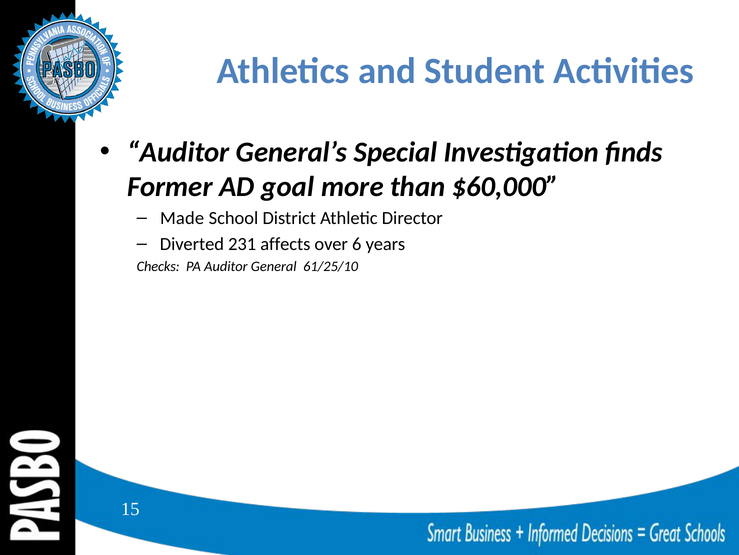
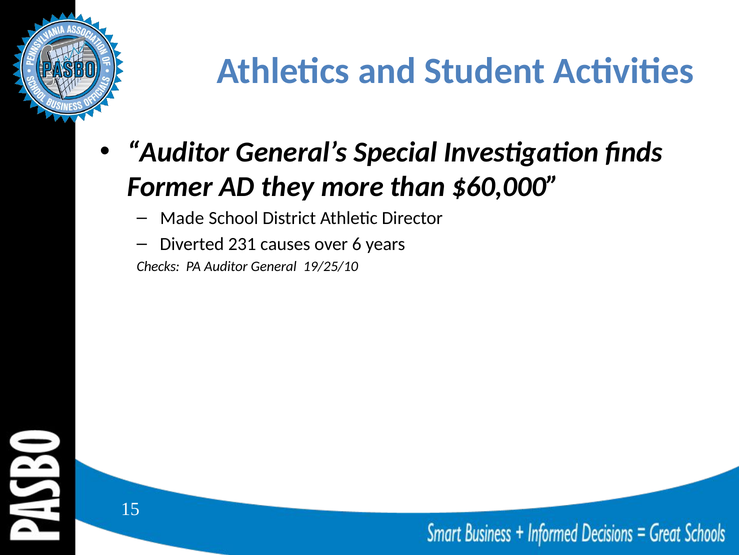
goal: goal -> they (288, 187)
affects: affects -> causes (285, 244)
61/25/10: 61/25/10 -> 19/25/10 (331, 266)
